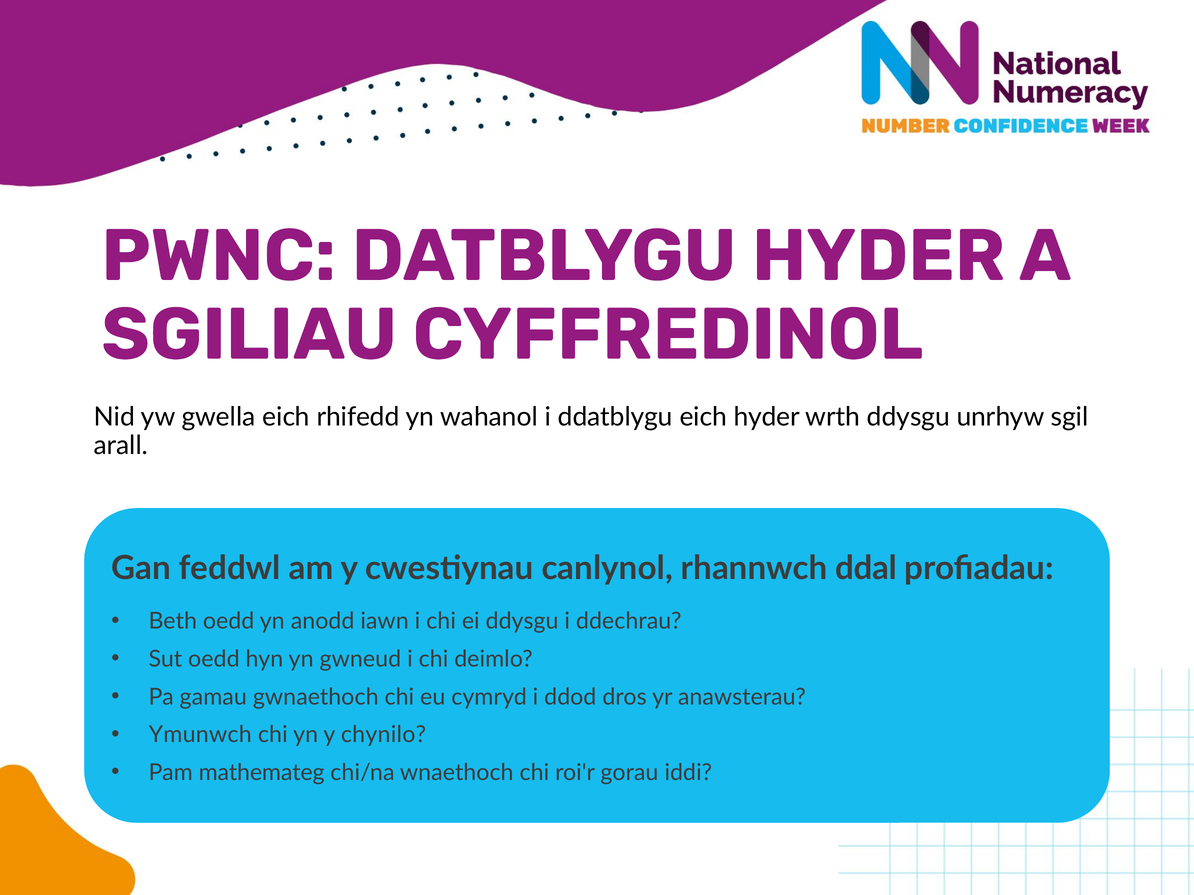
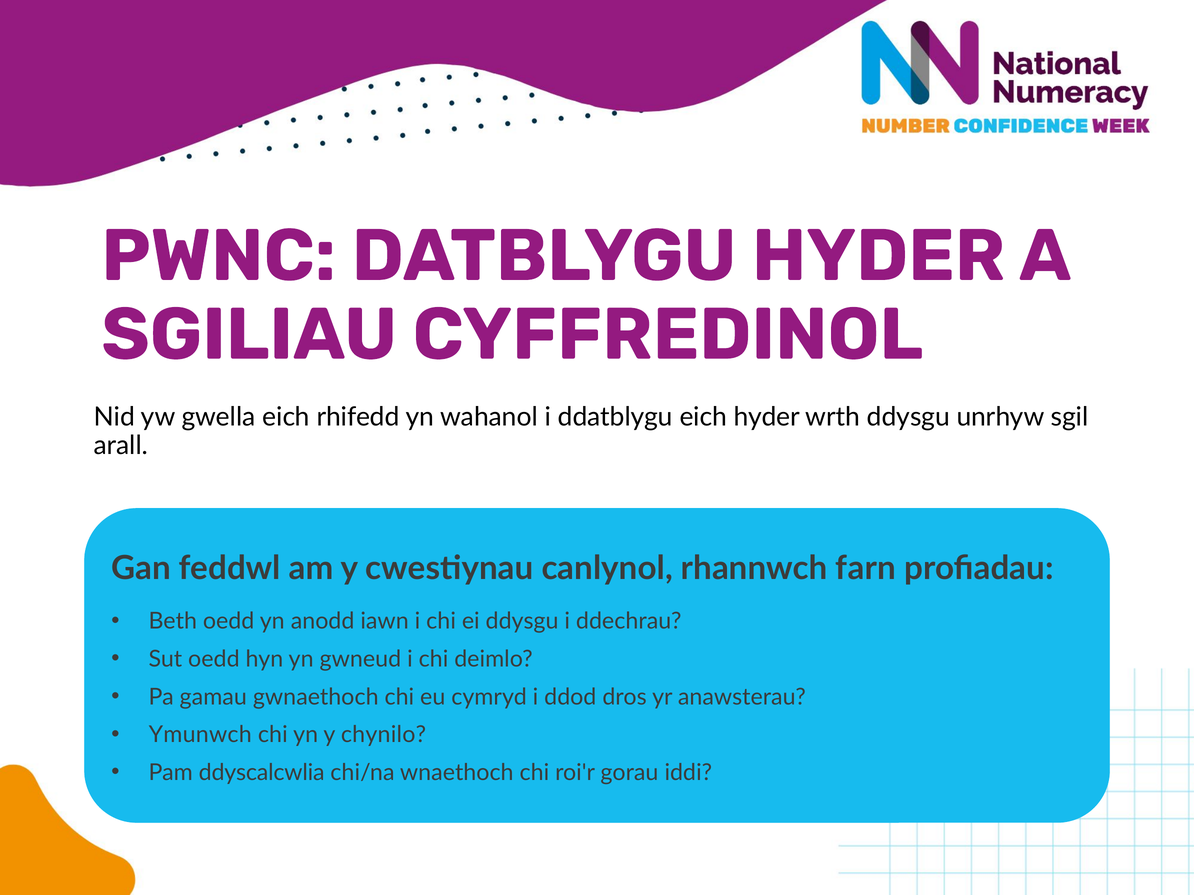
ddal: ddal -> farn (866, 569)
mathemateg: mathemateg -> ddyscalcwlia (262, 773)
